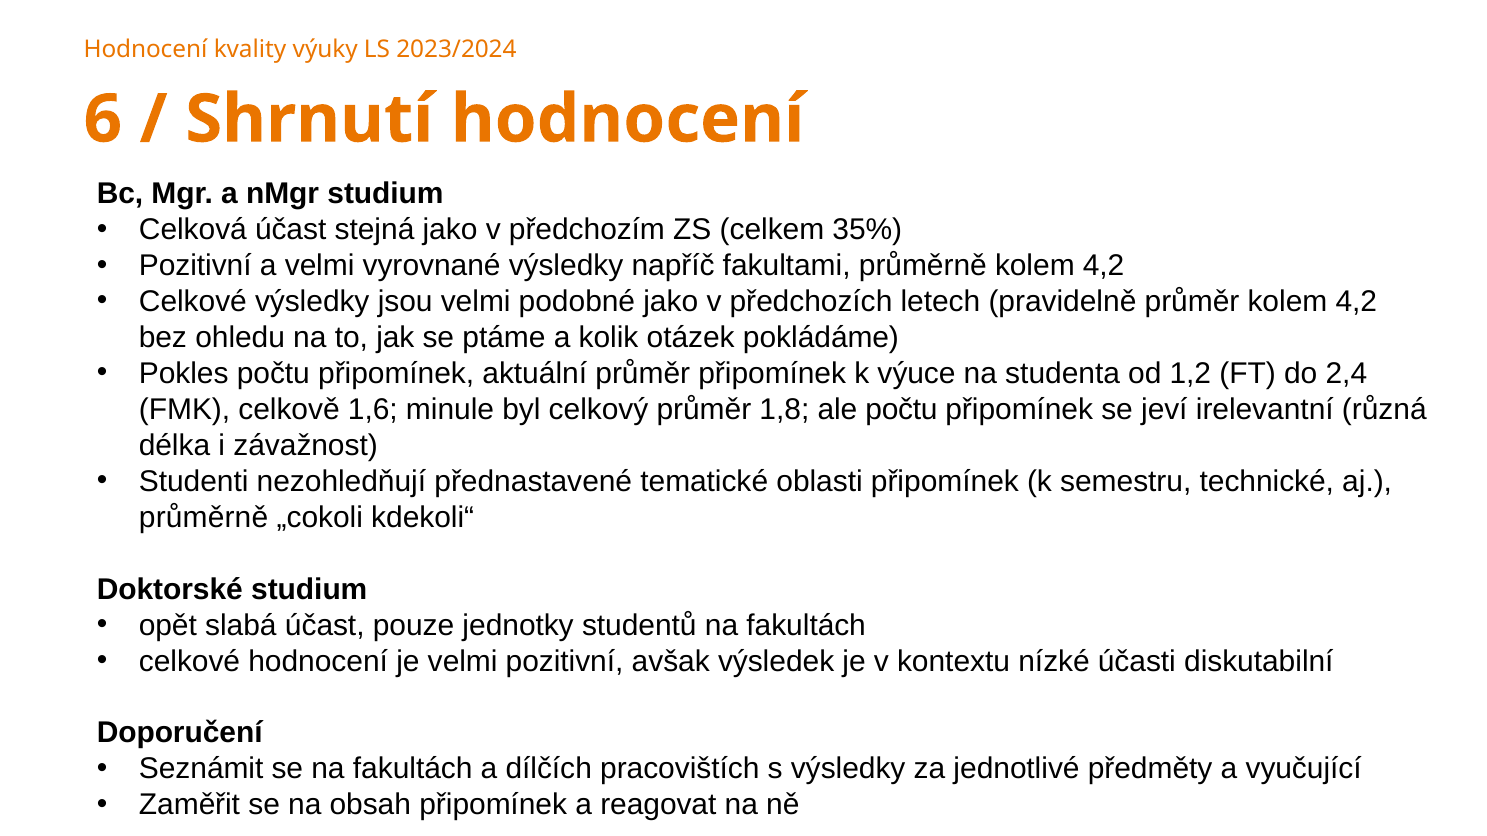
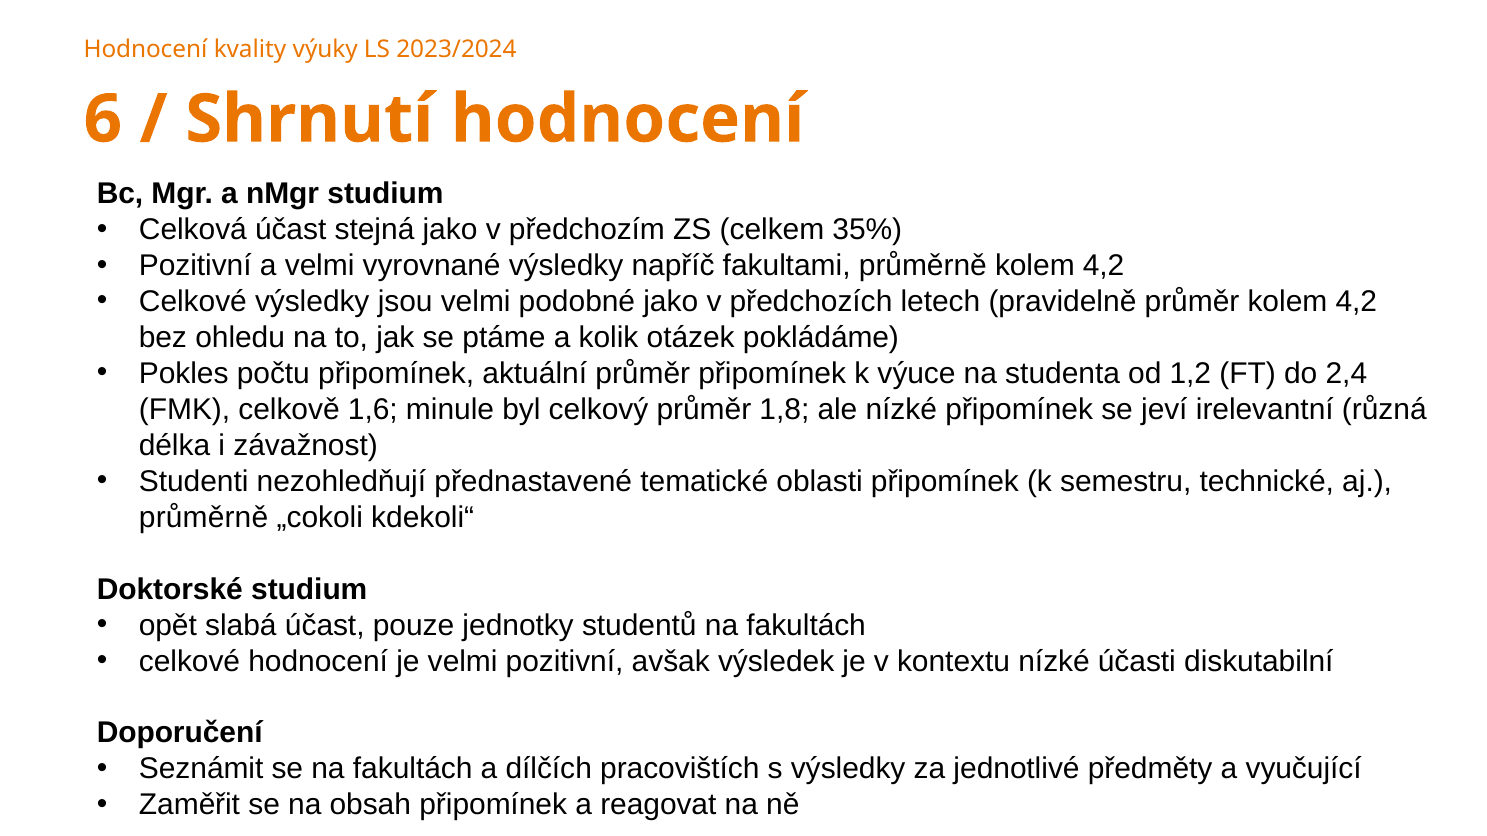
ale počtu: počtu -> nízké (901, 410)
